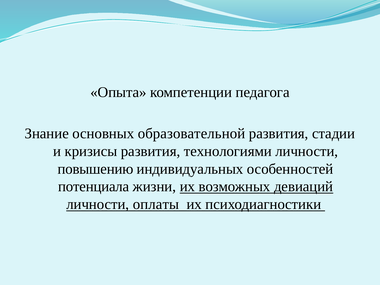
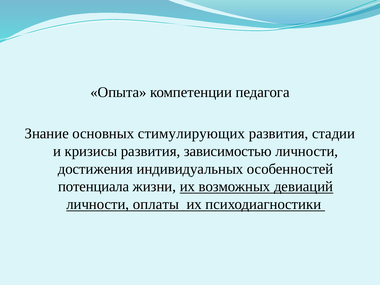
образовательной: образовательной -> стимулирующих (191, 133)
технологиями: технологиями -> зависимостью (228, 151)
повышению: повышению -> достижения (95, 169)
